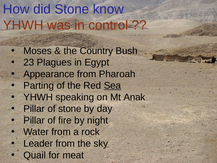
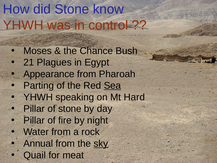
Country: Country -> Chance (96, 51)
23: 23 -> 21 (29, 62)
Anak: Anak -> Hard (134, 97)
Leader: Leader -> Annual (38, 143)
sky underline: none -> present (101, 143)
